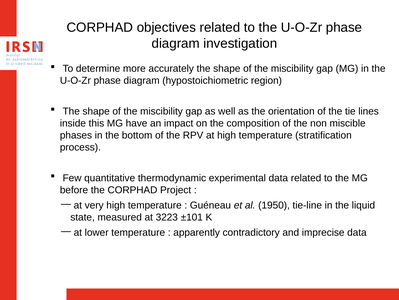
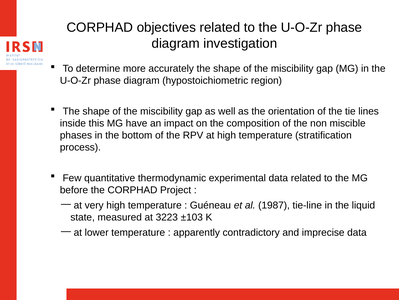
1950: 1950 -> 1987 (274, 205)
±101: ±101 -> ±103 (192, 217)
